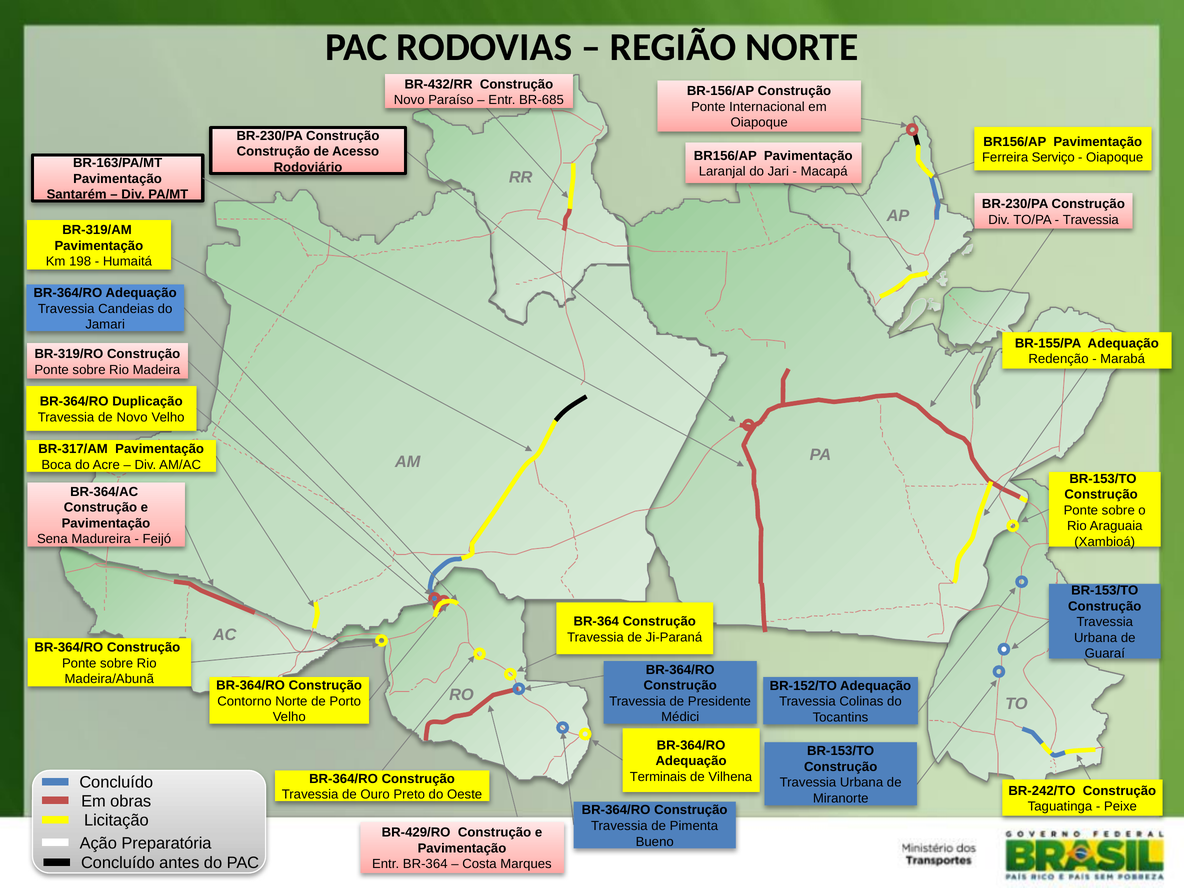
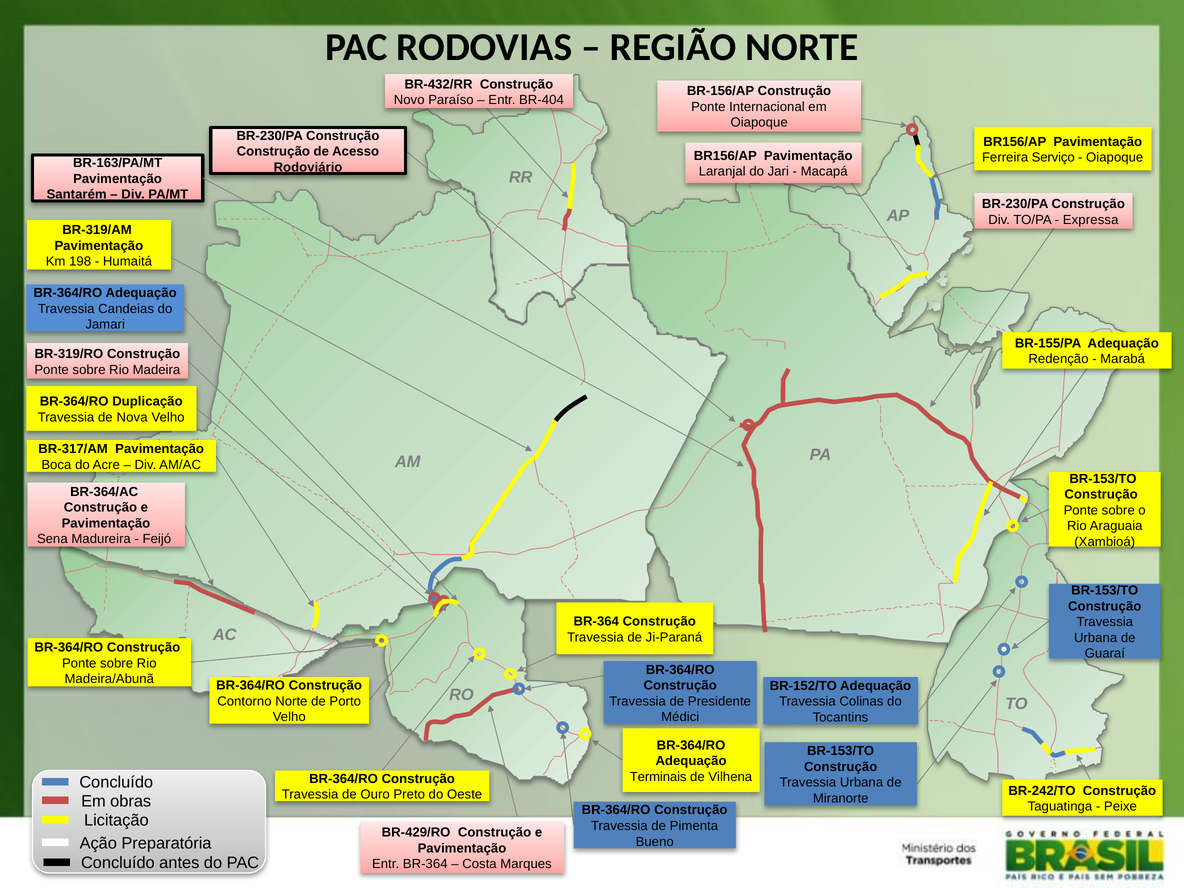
BR-685: BR-685 -> BR-404 (541, 100)
Travessia: Travessia -> Expressa (1091, 220)
de Novo: Novo -> Nova (132, 417)
